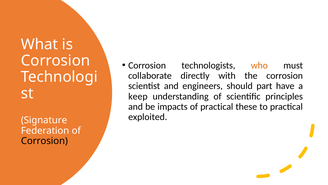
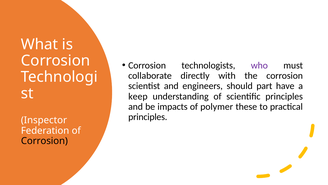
who colour: orange -> purple (259, 65)
of practical: practical -> polymer (217, 106)
exploited: exploited -> principles (148, 117)
Signature: Signature -> Inspector (44, 120)
